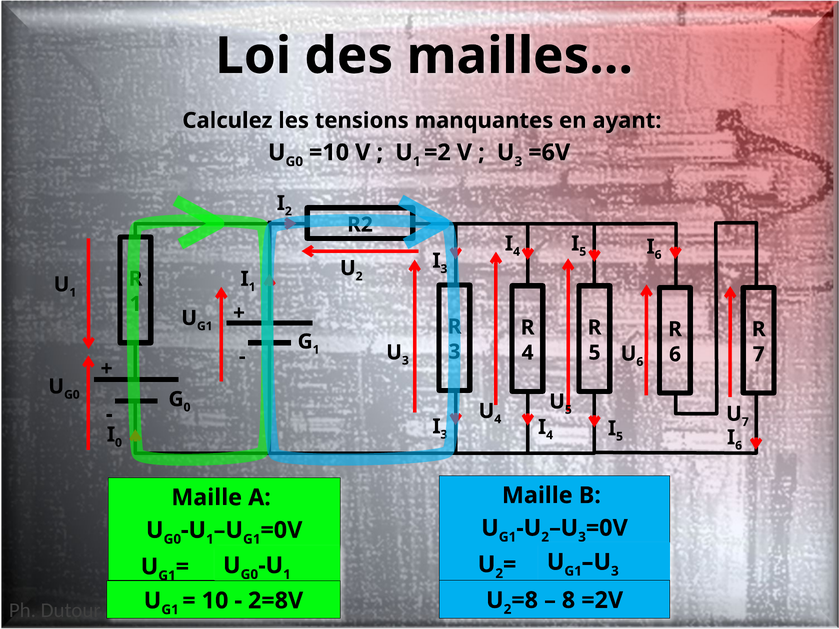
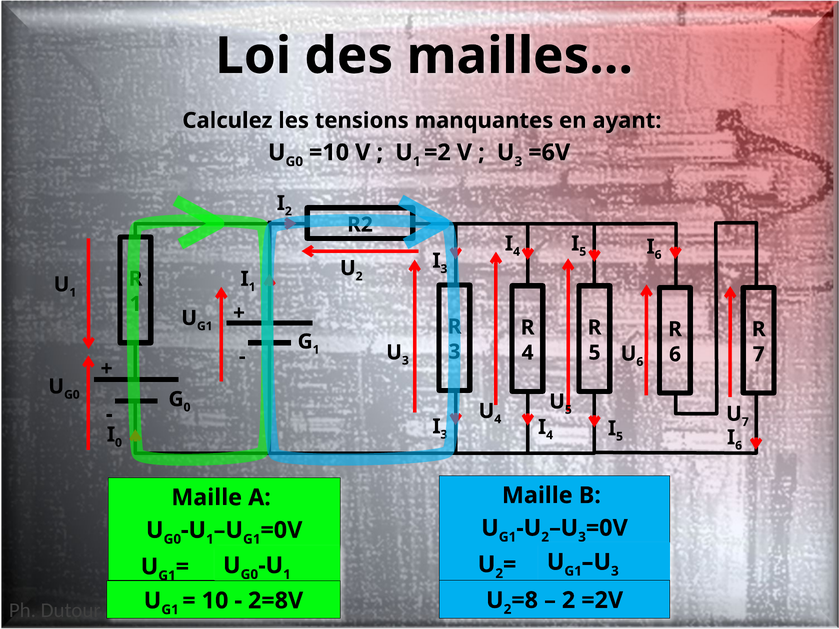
8: 8 -> 2 (568, 600)
